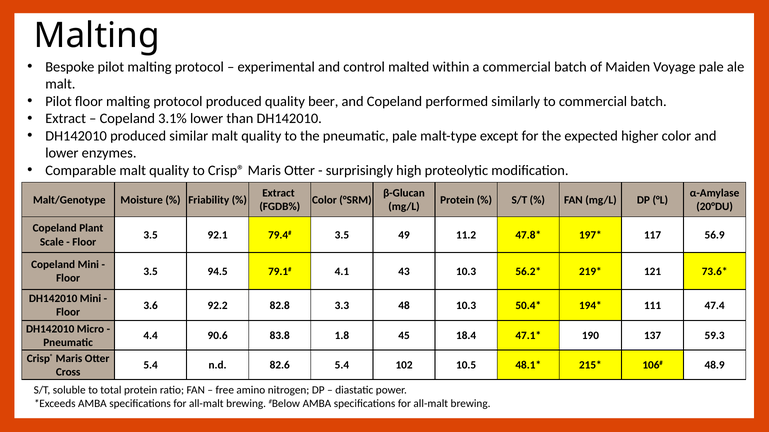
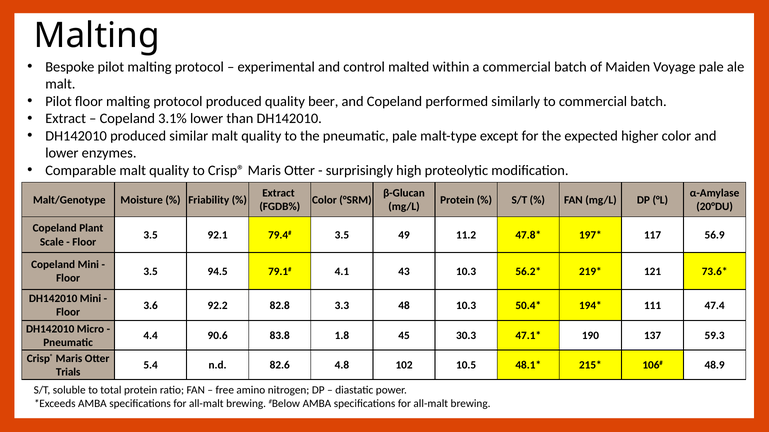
18.4: 18.4 -> 30.3 (466, 336)
82.6 5.4: 5.4 -> 4.8 (342, 366)
Cross: Cross -> Trials (68, 372)
